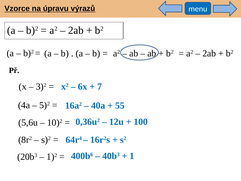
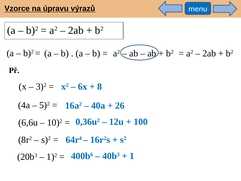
7: 7 -> 8 (100, 86)
55: 55 -> 26 (120, 105)
5,6u: 5,6u -> 6,6u (28, 123)
